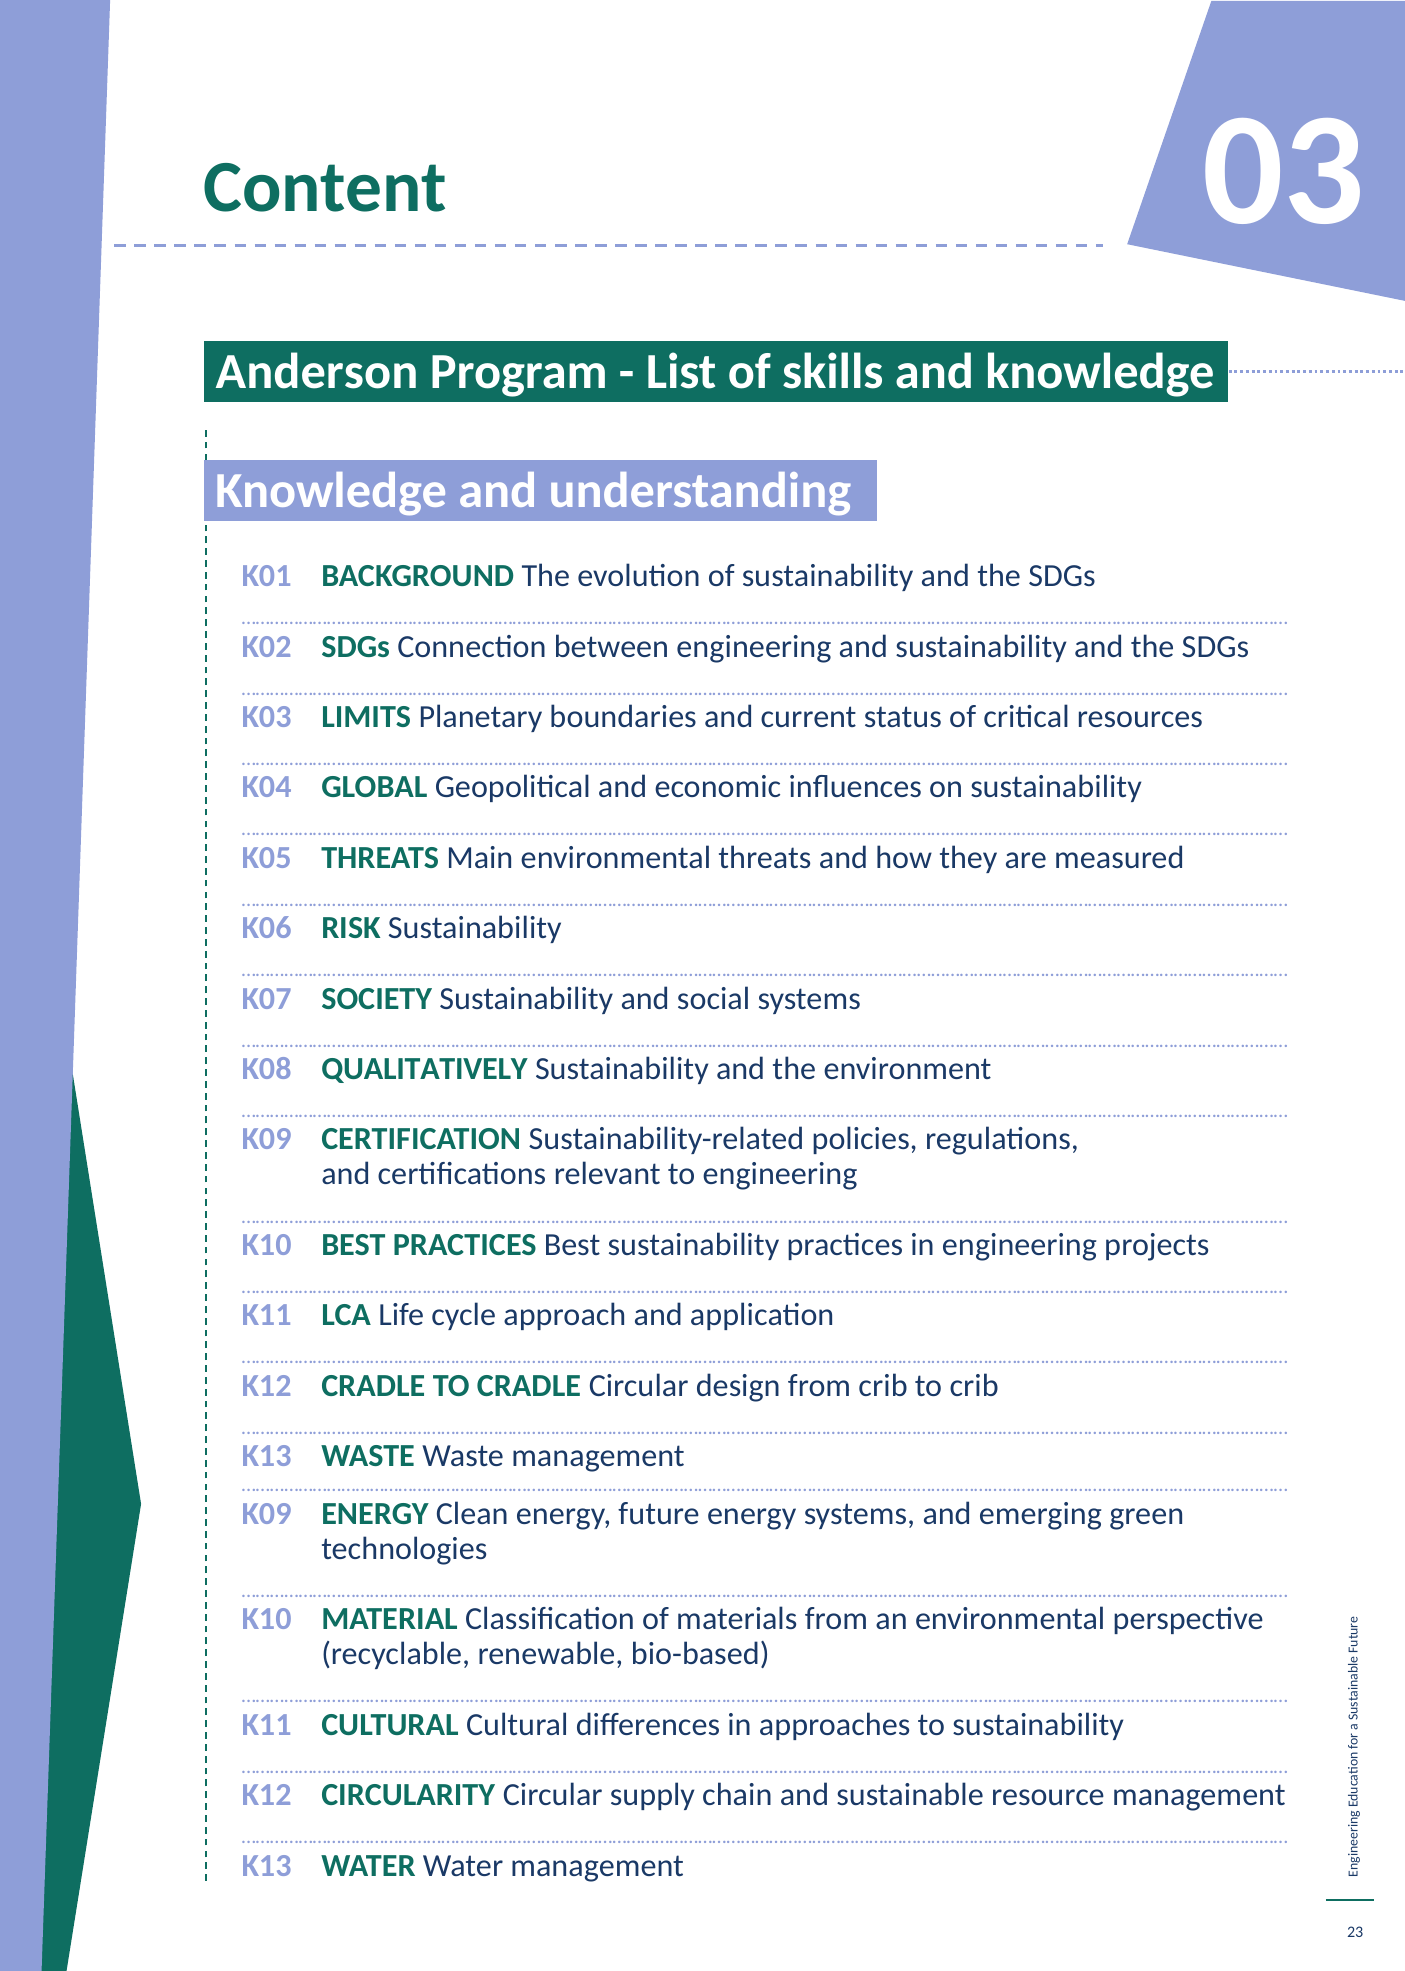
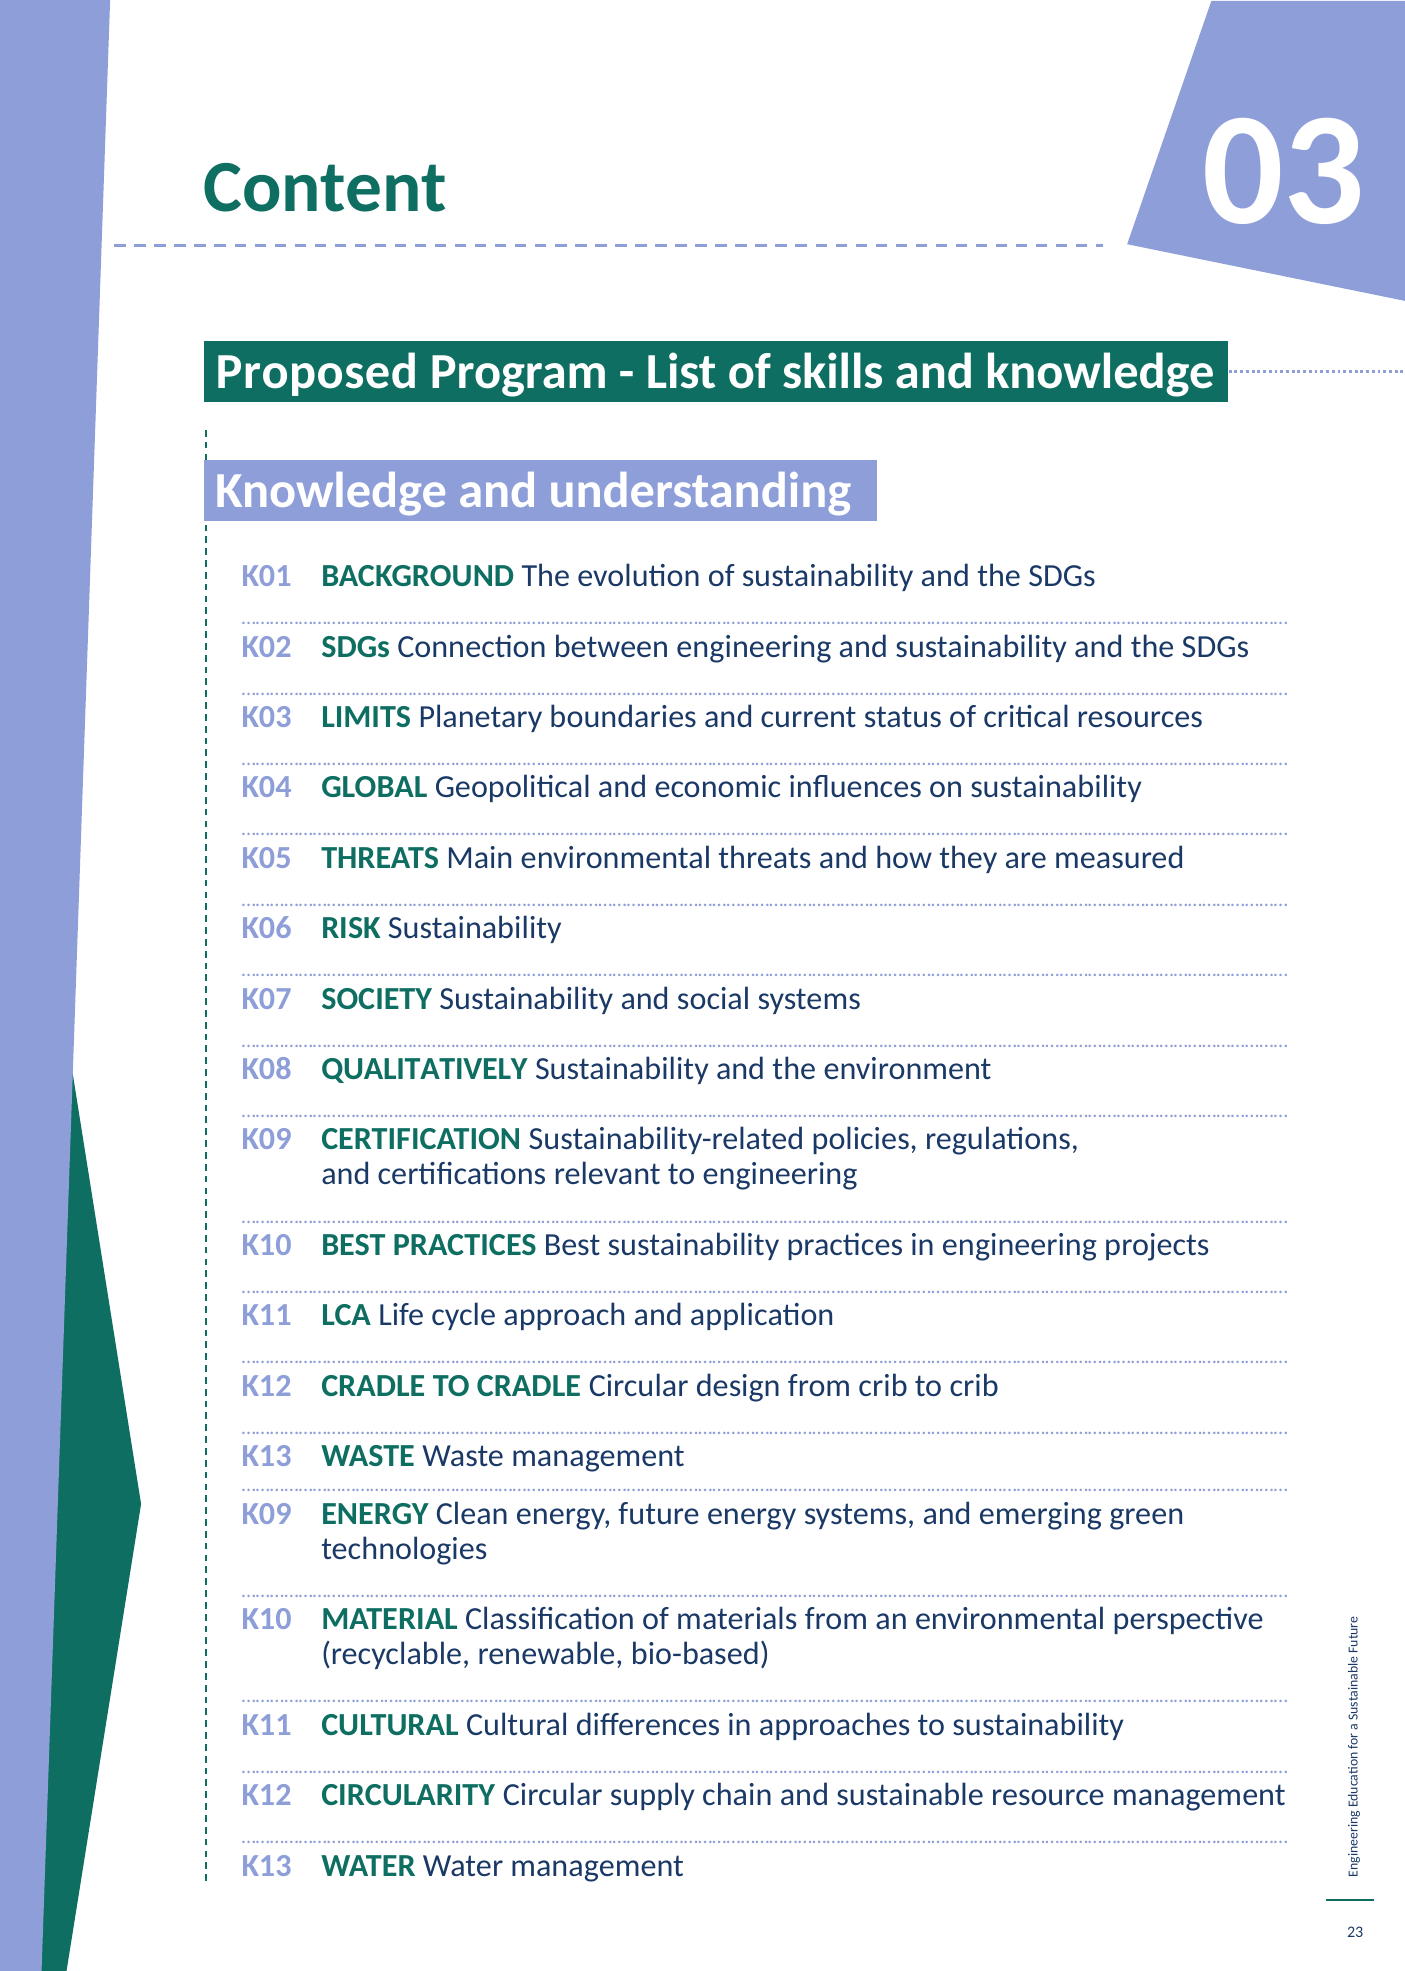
Anderson: Anderson -> Proposed (317, 372)
